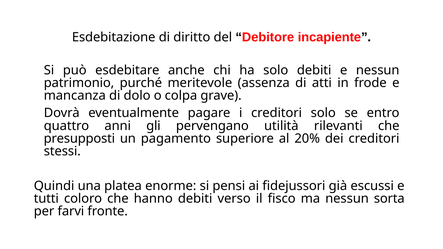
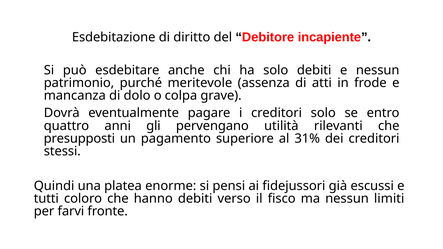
20%: 20% -> 31% (307, 139)
sorta: sorta -> limiti (389, 199)
